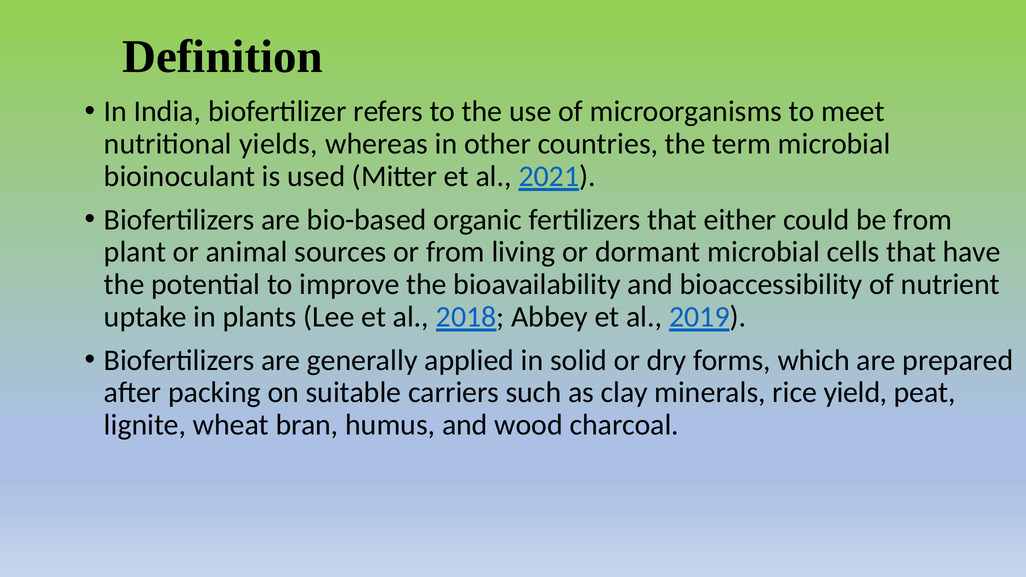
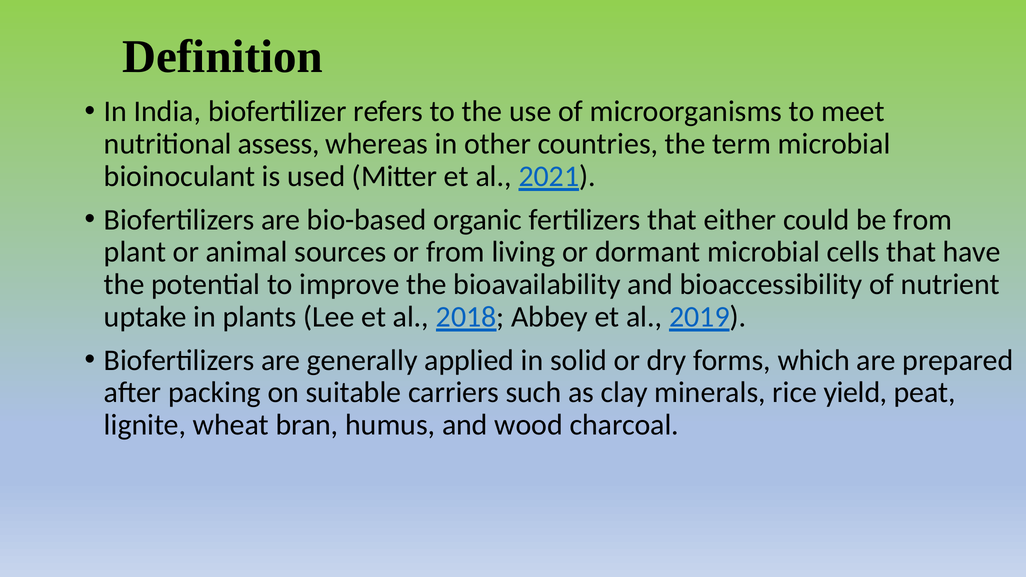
yields: yields -> assess (279, 144)
